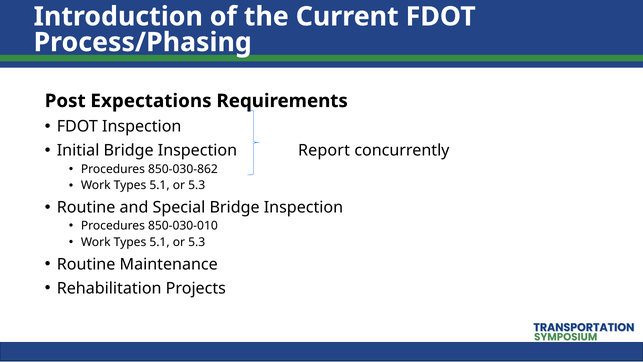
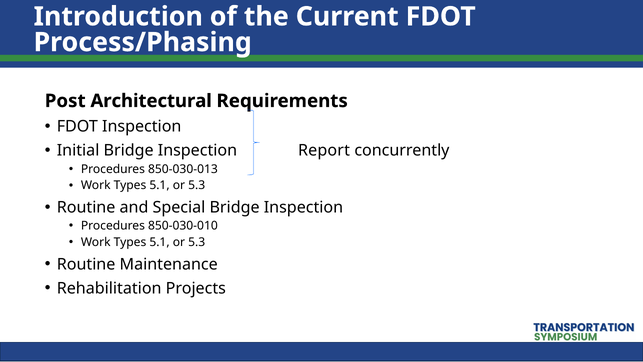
Expectations: Expectations -> Architectural (151, 101)
850-030-862: 850-030-862 -> 850-030-013 (183, 169)
